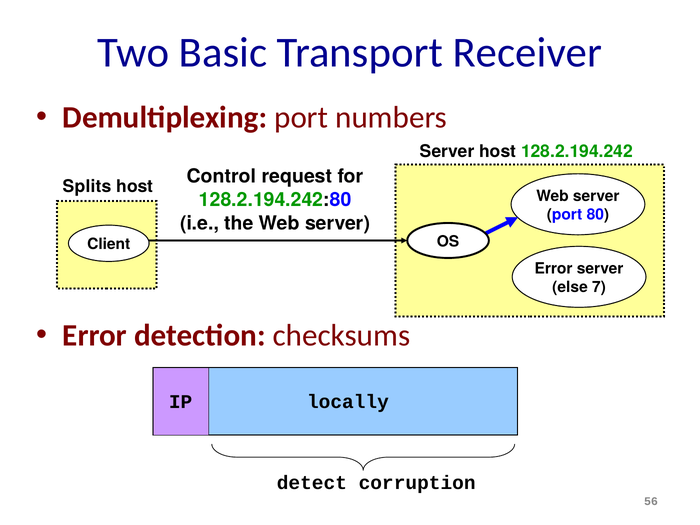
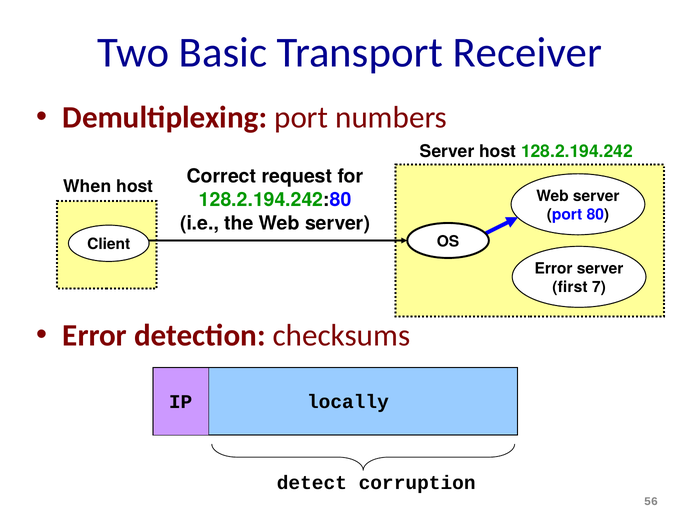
Control: Control -> Correct (221, 177)
Splits: Splits -> When (87, 186)
else: else -> first (570, 287)
